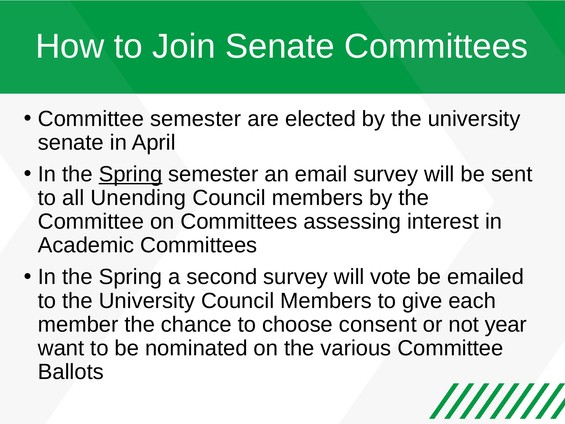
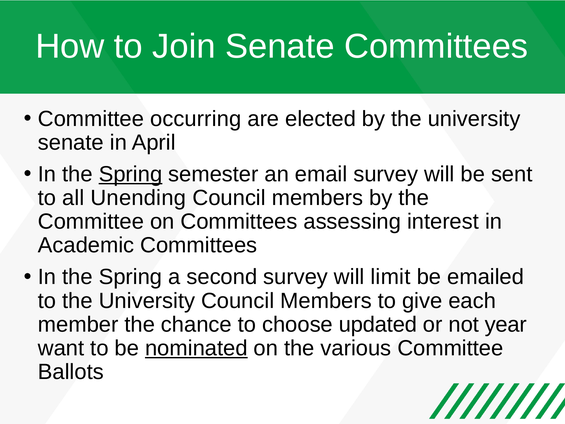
Committee semester: semester -> occurring (196, 119)
vote: vote -> limit (390, 277)
consent: consent -> updated (378, 324)
nominated underline: none -> present (196, 348)
